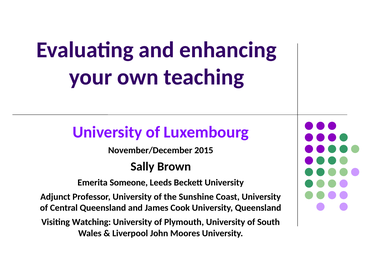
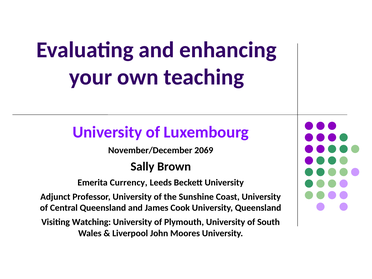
2015: 2015 -> 2069 (204, 150)
Someone: Someone -> Currency (129, 182)
